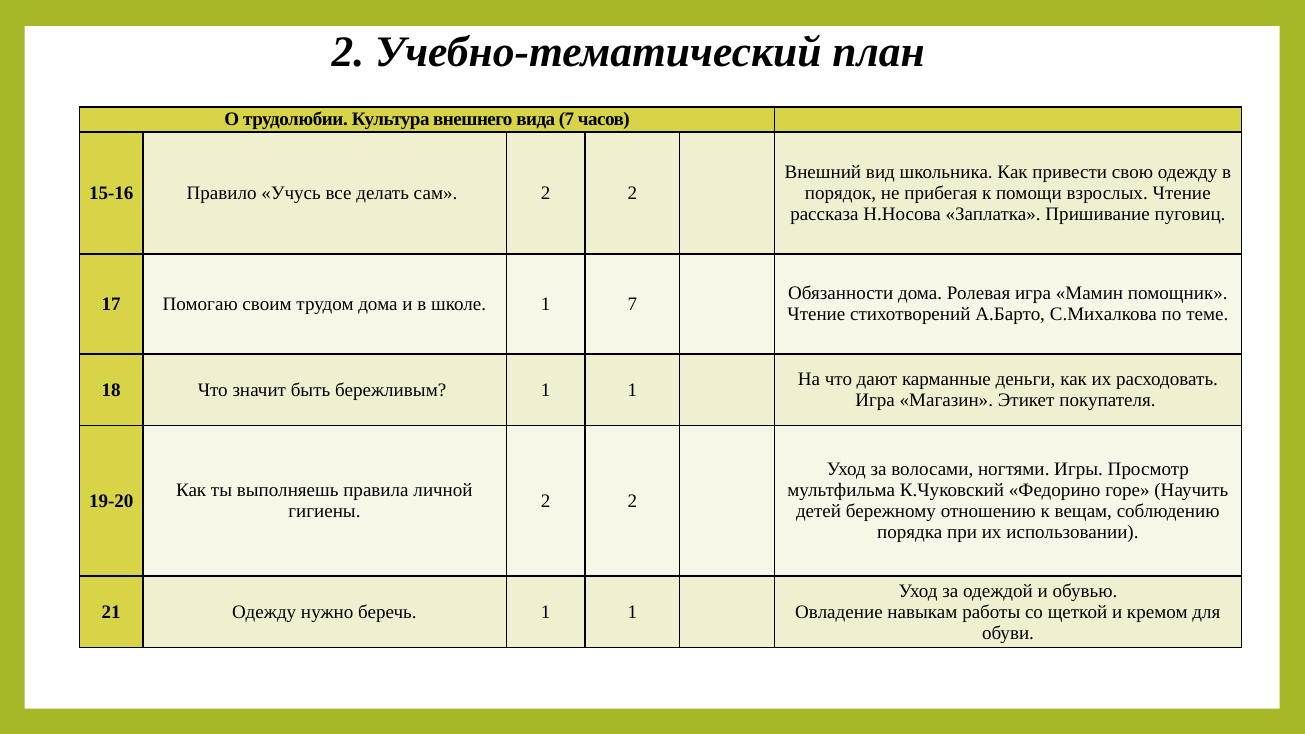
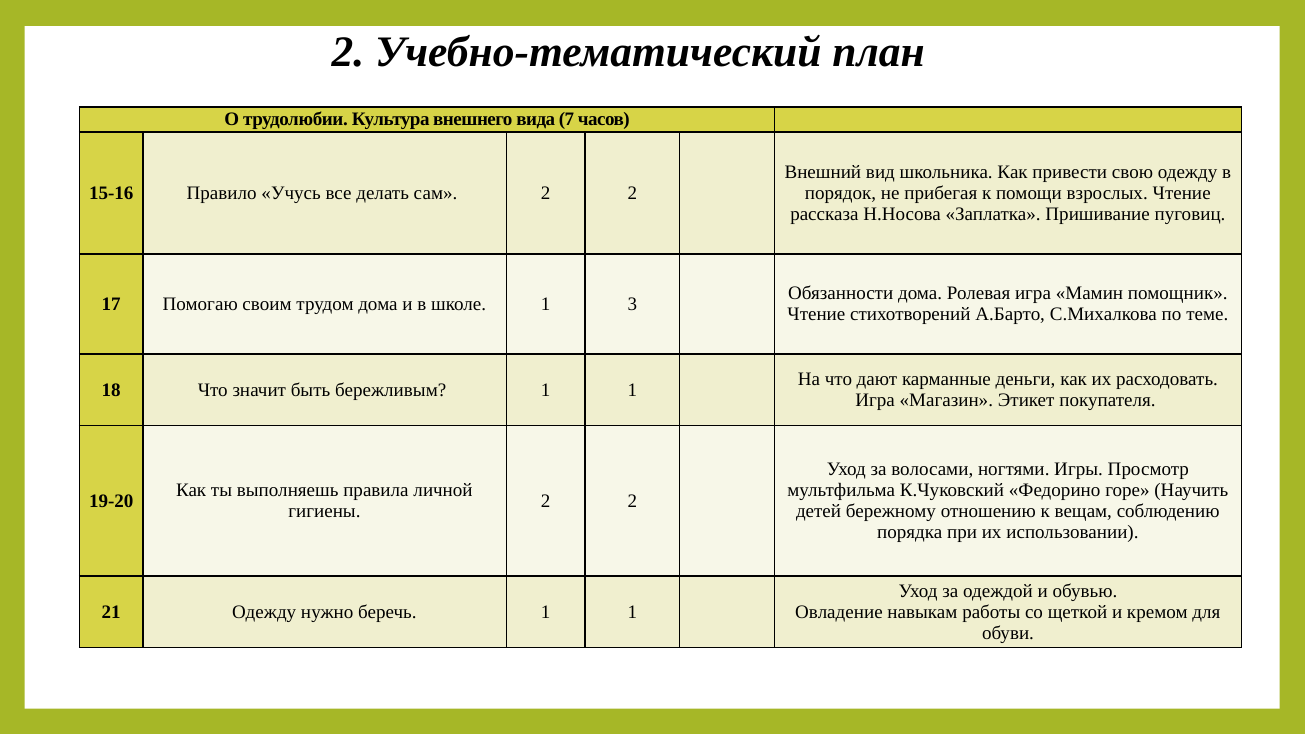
1 7: 7 -> 3 (632, 304)
